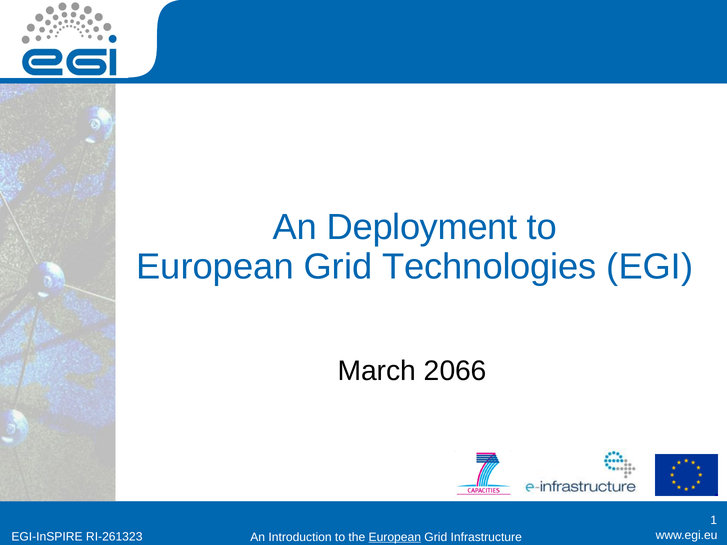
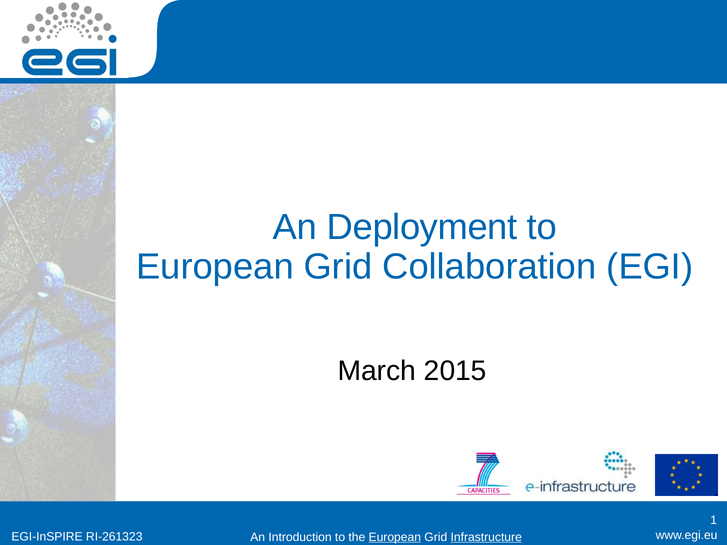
Technologies: Technologies -> Collaboration (489, 267)
2066: 2066 -> 2015 (455, 371)
Infrastructure underline: none -> present (486, 537)
